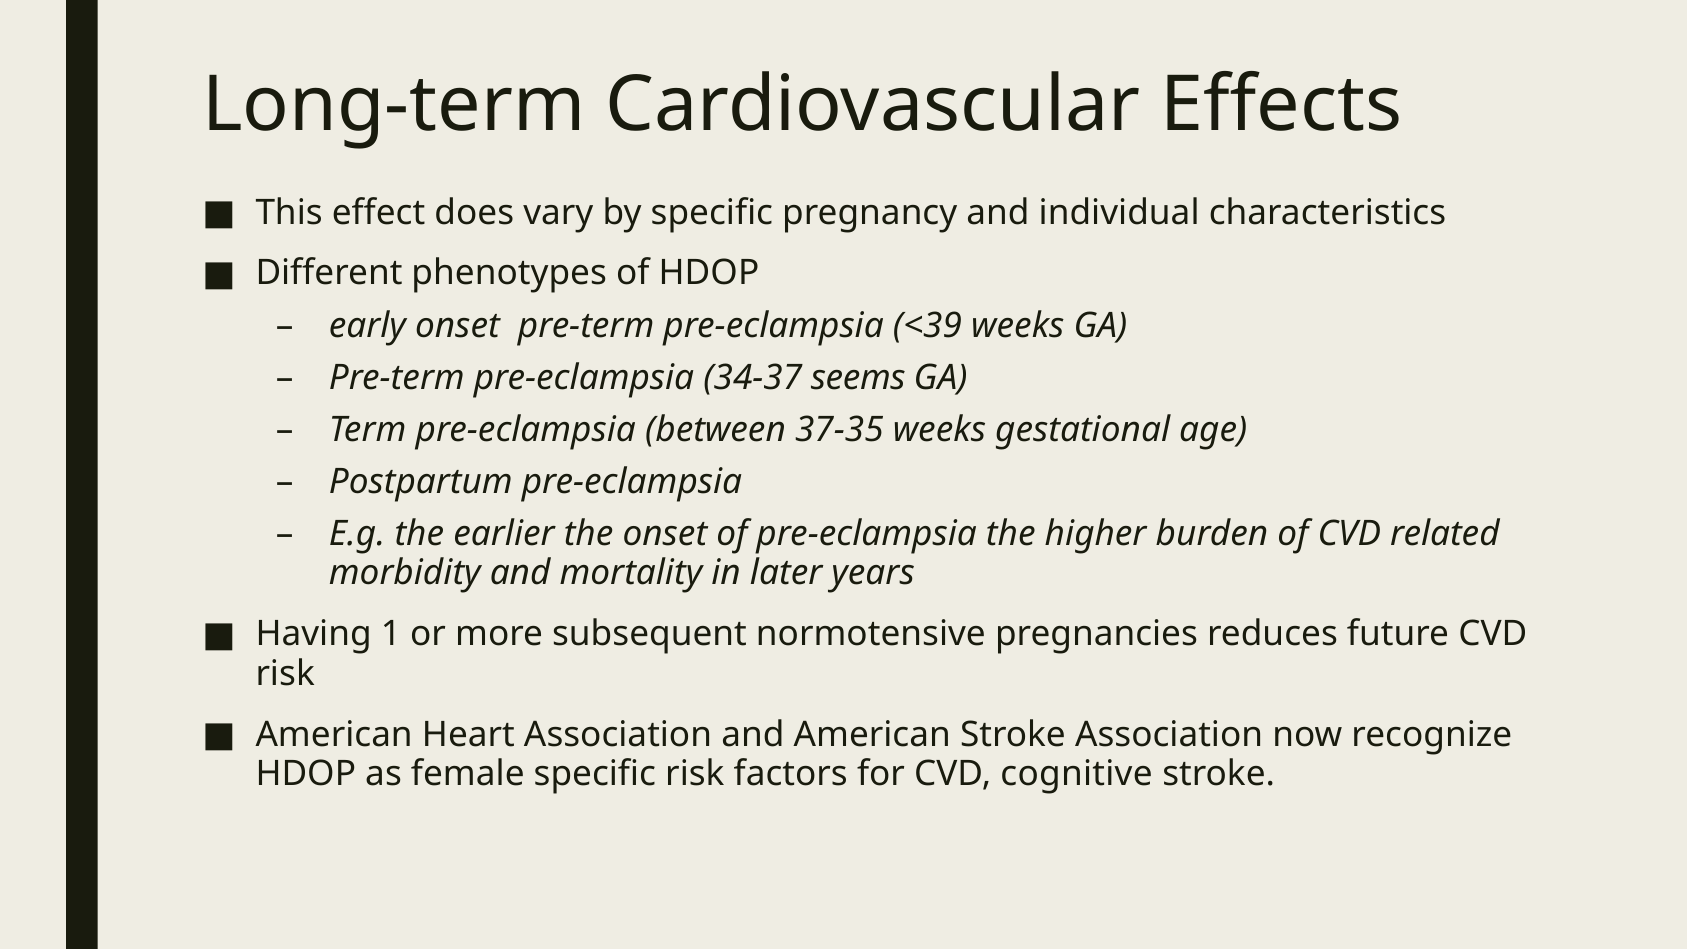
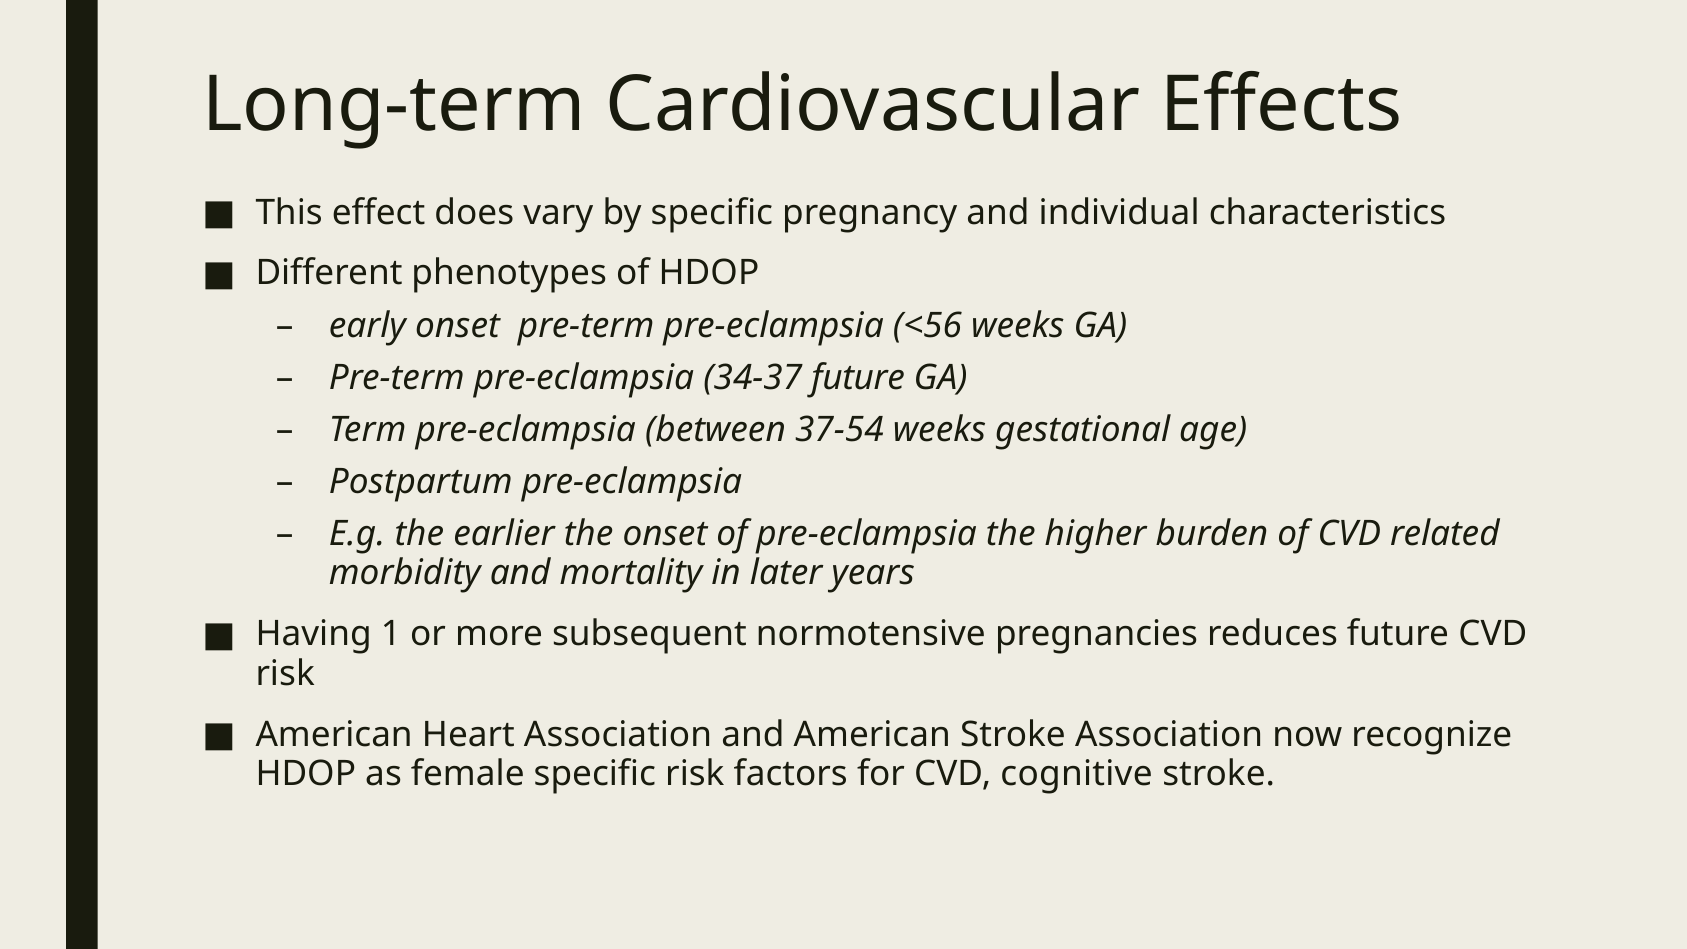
<39: <39 -> <56 (927, 325)
34-37 seems: seems -> future (858, 377)
37-35: 37-35 -> 37-54 (839, 429)
